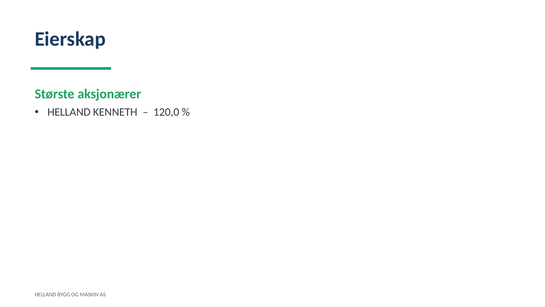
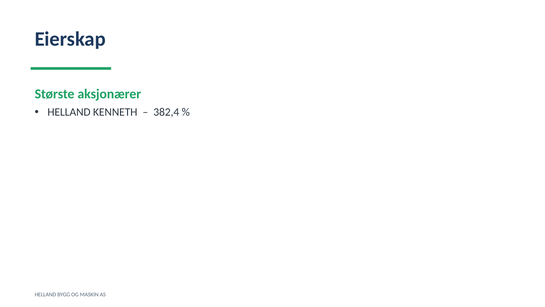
120,0: 120,0 -> 382,4 (166, 112)
